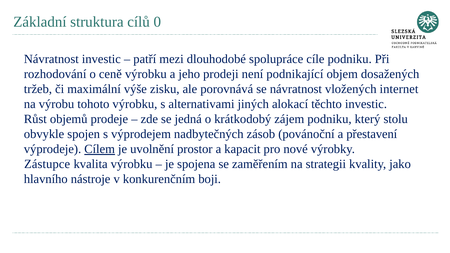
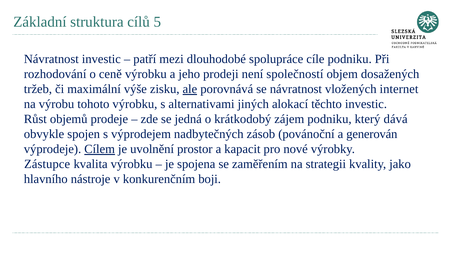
0: 0 -> 5 (157, 22)
podnikající: podnikající -> společností (295, 74)
ale underline: none -> present (190, 89)
stolu: stolu -> dává (396, 119)
přestavení: přestavení -> generován (372, 134)
